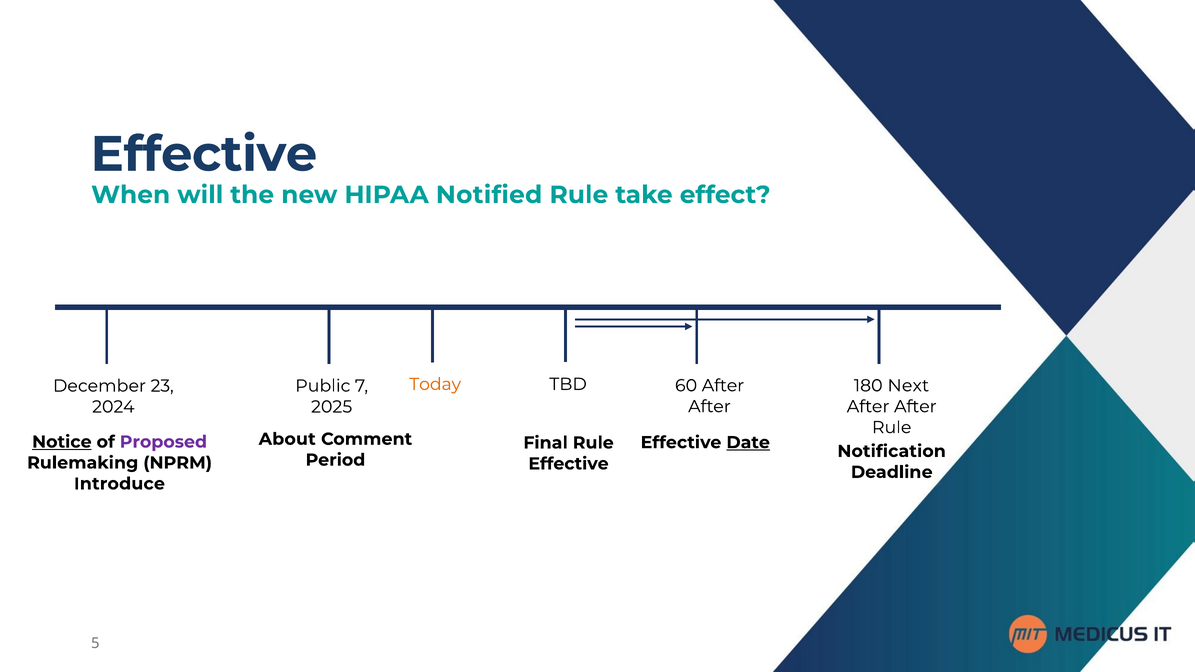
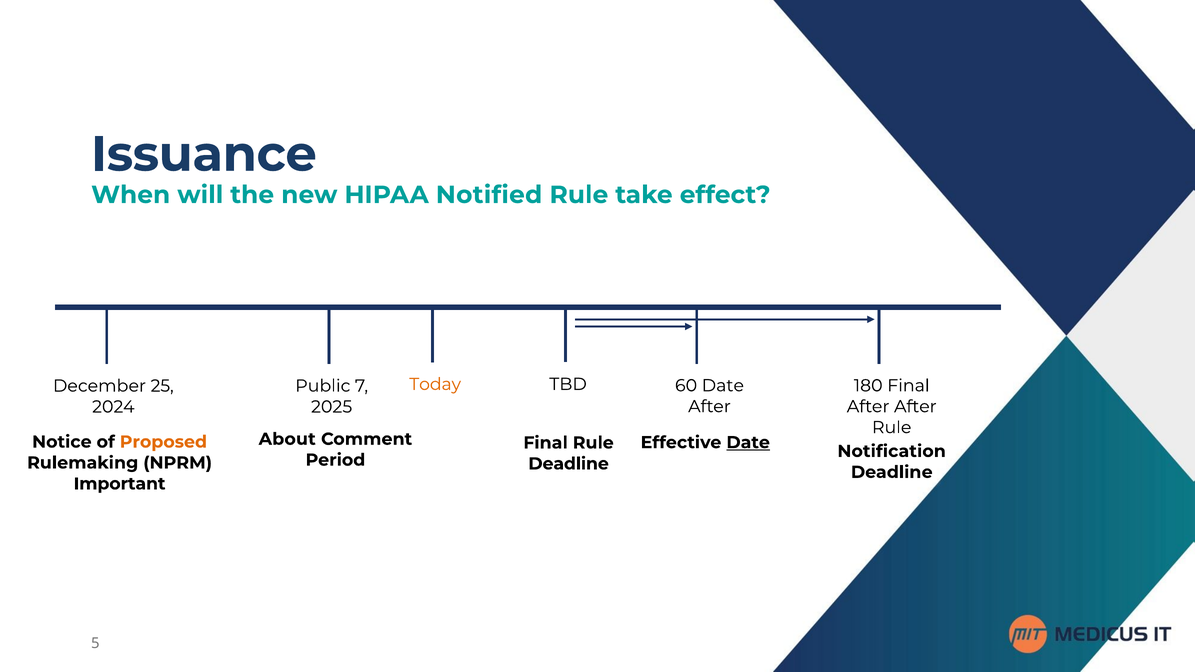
Effective: Effective -> Issuance (204, 154)
60 After: After -> Date (723, 386)
180 Next: Next -> Final (908, 386)
23: 23 -> 25 (162, 386)
Notice underline: present -> none (62, 442)
Proposed colour: purple -> orange (163, 442)
Effective: Effective -> Deadline (569, 464)
Introduce: Introduce -> Important (120, 484)
